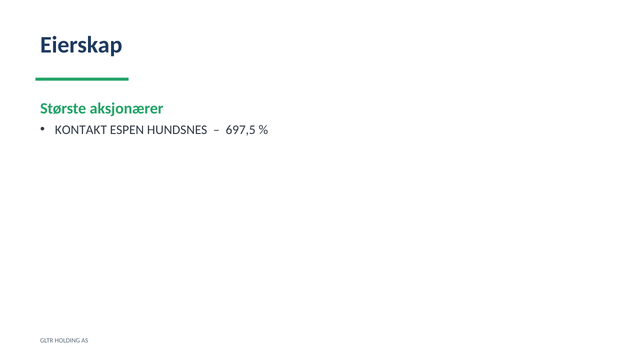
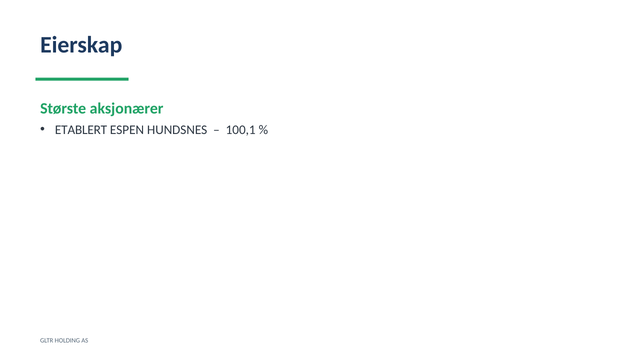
KONTAKT: KONTAKT -> ETABLERT (81, 130)
697,5: 697,5 -> 100,1 (241, 130)
